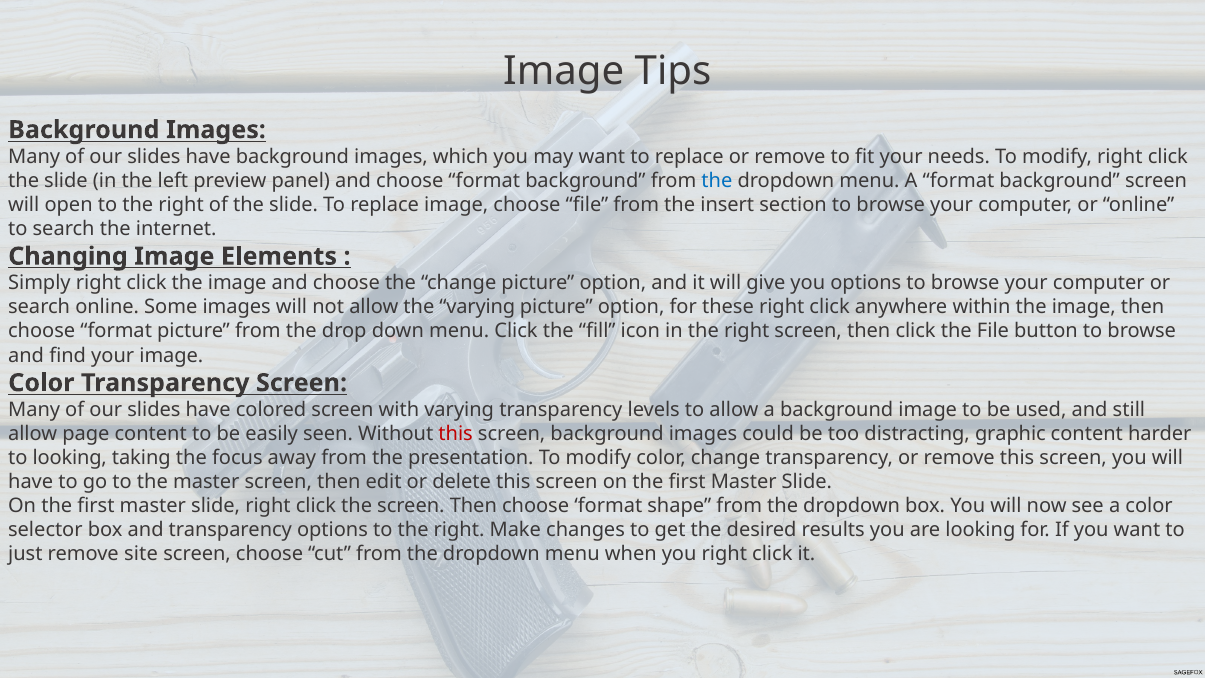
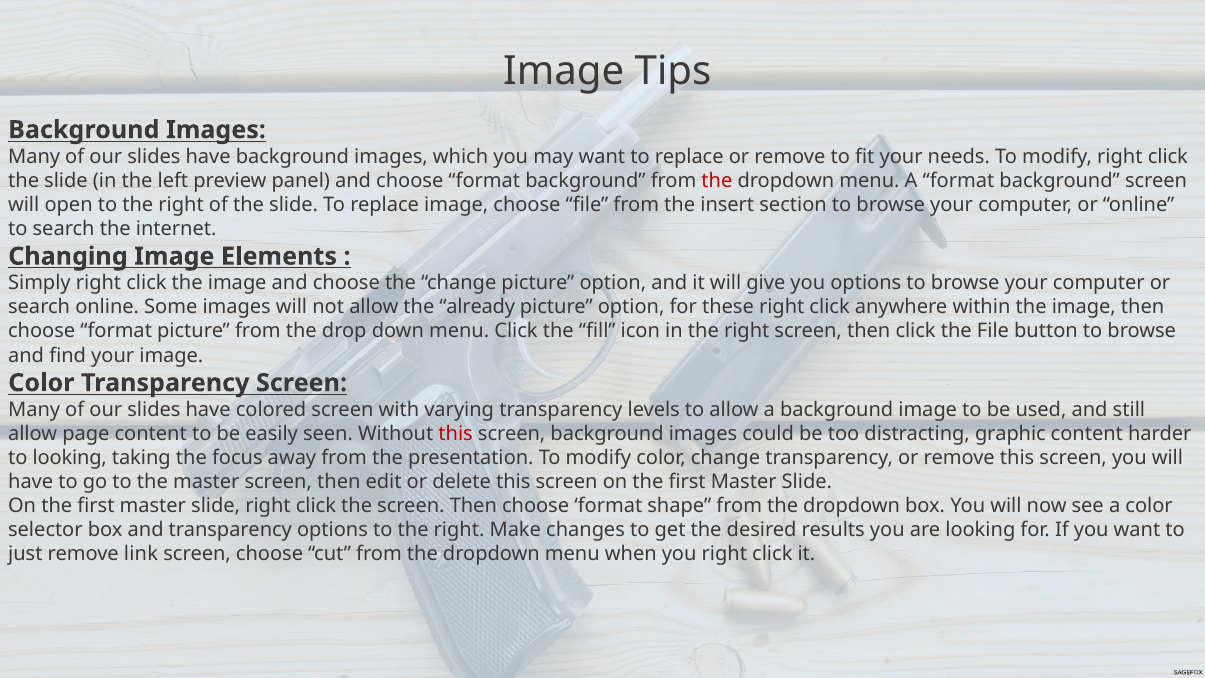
the colour: blue -> red (717, 181)
the varying: varying -> already (477, 307)
site: site -> link (141, 554)
